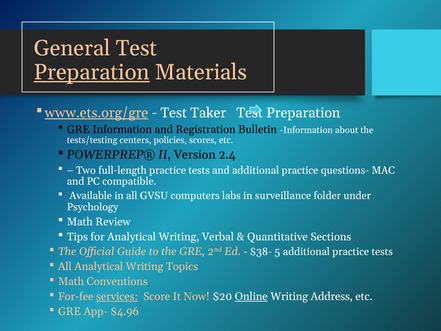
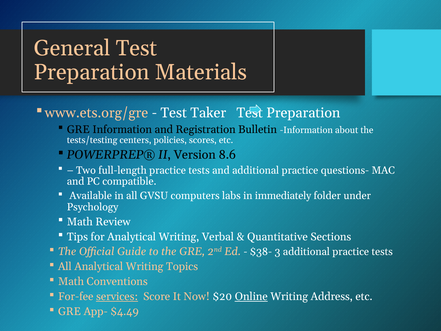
Preparation underline: present -> none (92, 72)
www.ets.org/gre underline: present -> none (97, 113)
2.4: 2.4 -> 8.6 (227, 155)
surveillance: surveillance -> immediately (283, 196)
5: 5 -> 3 (277, 252)
$4.96: $4.96 -> $4.49 (125, 311)
